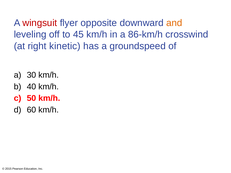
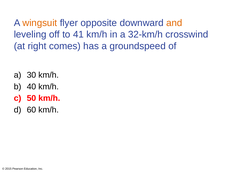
wingsuit colour: red -> orange (40, 23)
45: 45 -> 41 (78, 35)
86-km/h: 86-km/h -> 32-km/h (145, 35)
kinetic: kinetic -> comes (65, 46)
